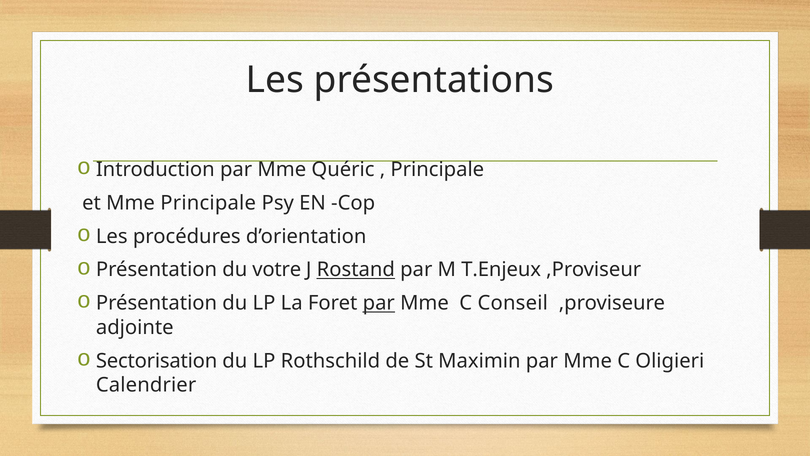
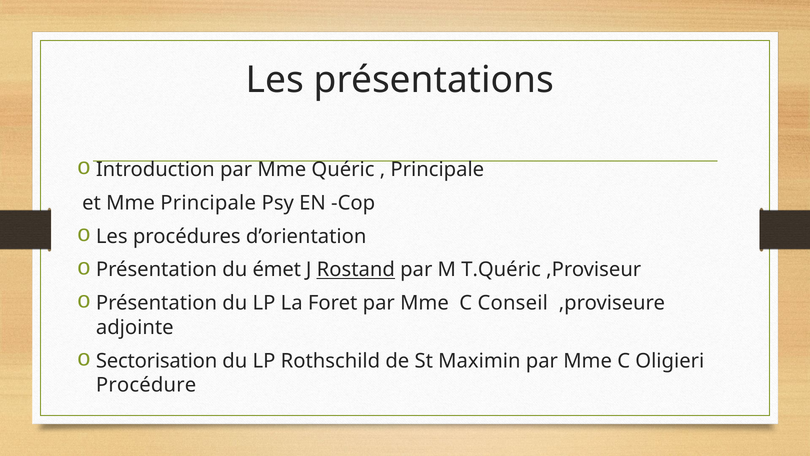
votre: votre -> émet (277, 270)
T.Enjeux: T.Enjeux -> T.Quéric (501, 270)
par underline: present -> none (379, 303)
Calendrier: Calendrier -> Procédure (146, 385)
